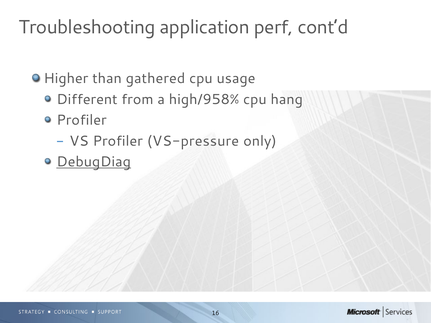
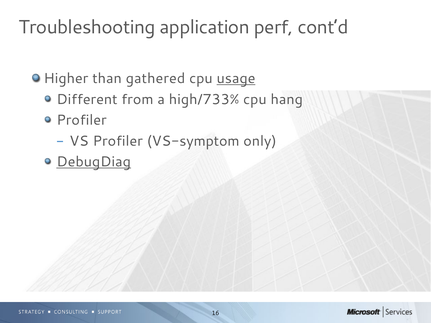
usage underline: none -> present (236, 79)
high/958%: high/958% -> high/733% (204, 99)
VS-pressure: VS-pressure -> VS-symptom (193, 141)
